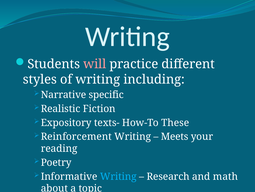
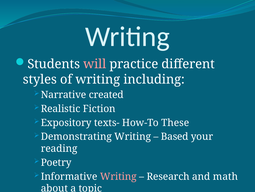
specific: specific -> created (106, 94)
Reinforcement: Reinforcement -> Demonstrating (76, 136)
Meets: Meets -> Based (175, 136)
Writing colour: light blue -> pink (118, 176)
